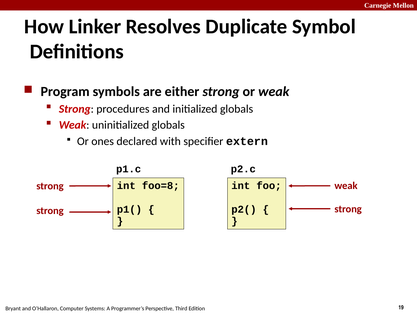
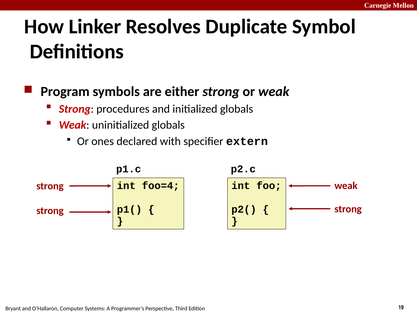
foo=8: foo=8 -> foo=4 (161, 186)
